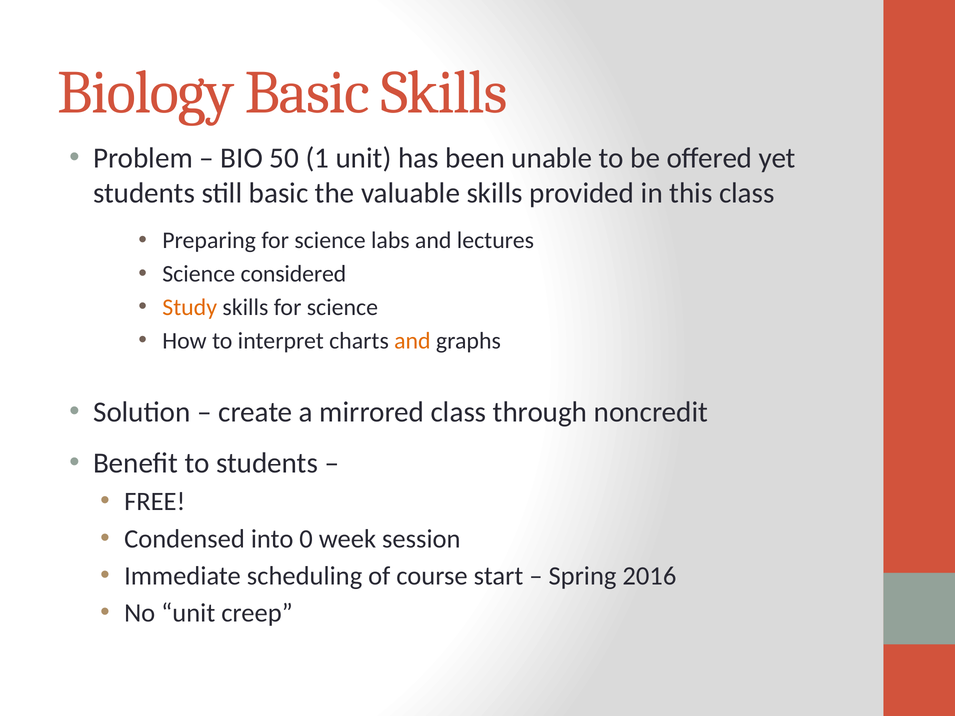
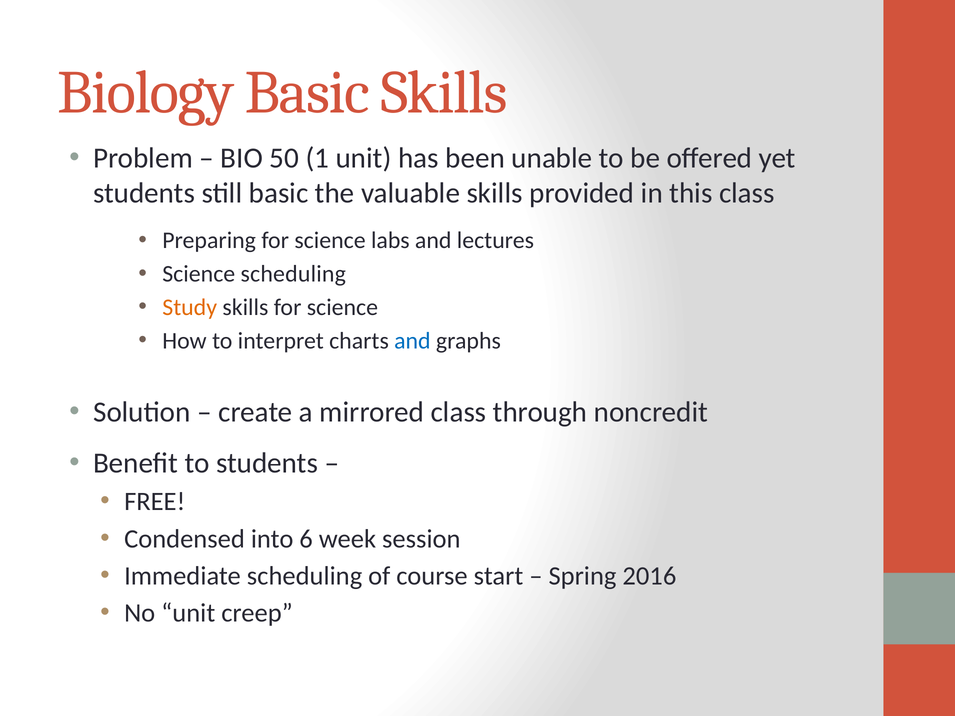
Science considered: considered -> scheduling (293, 274)
and colour: orange -> blue (412, 341)
0: 0 -> 6 (306, 539)
